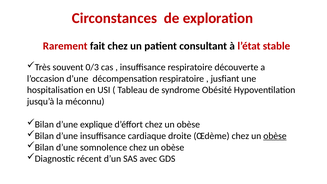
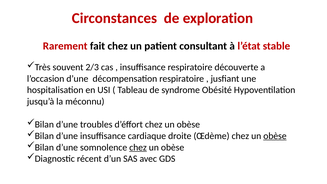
0/3: 0/3 -> 2/3 (92, 67)
explique: explique -> troubles (96, 124)
chez underline: none -> present (138, 147)
